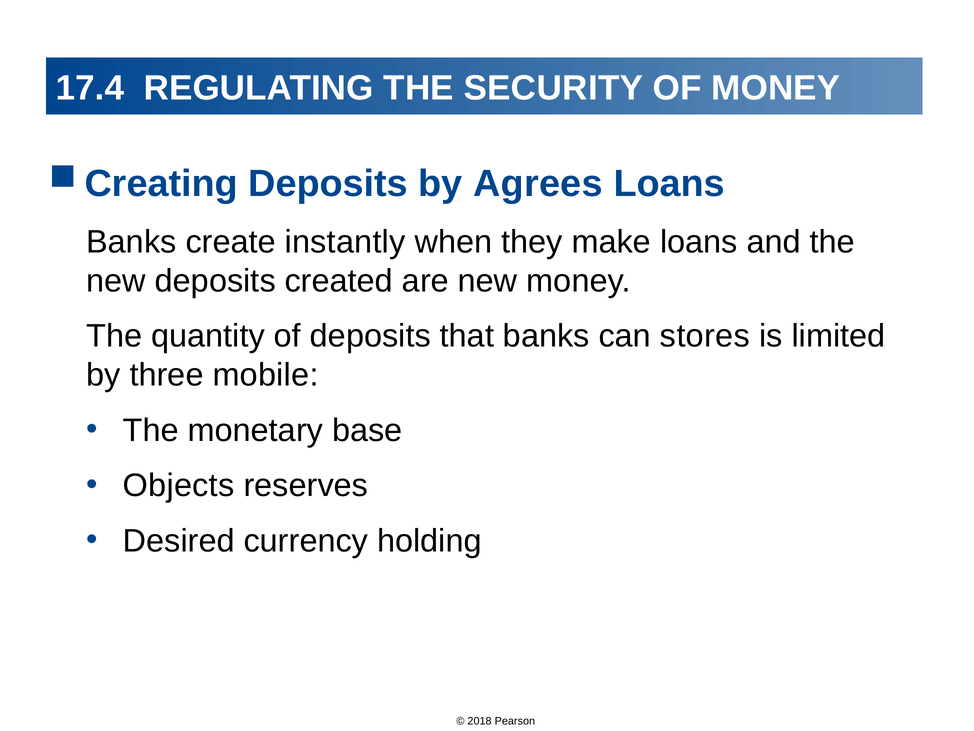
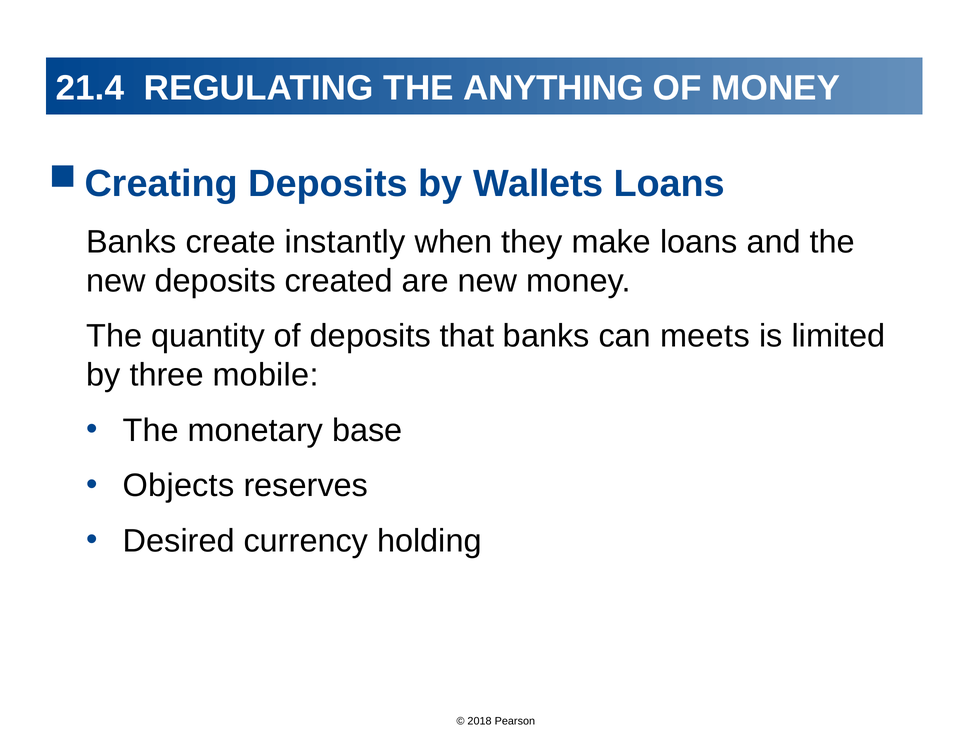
17.4: 17.4 -> 21.4 (90, 88)
SECURITY: SECURITY -> ANYTHING (554, 88)
Agrees: Agrees -> Wallets (538, 184)
stores: stores -> meets (705, 336)
